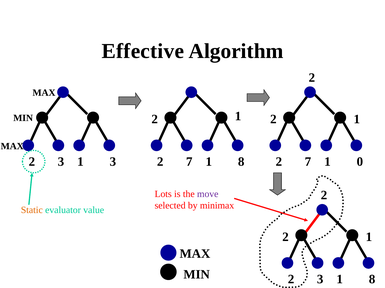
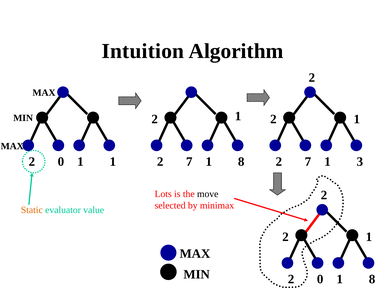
Effective: Effective -> Intuition (143, 51)
3: 3 -> 0 (61, 162)
1 3: 3 -> 1 (113, 162)
0: 0 -> 3 (360, 162)
move colour: purple -> black (208, 194)
3: 3 -> 0 (320, 280)
